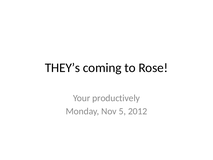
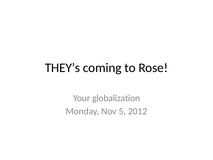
productively: productively -> globalization (116, 98)
